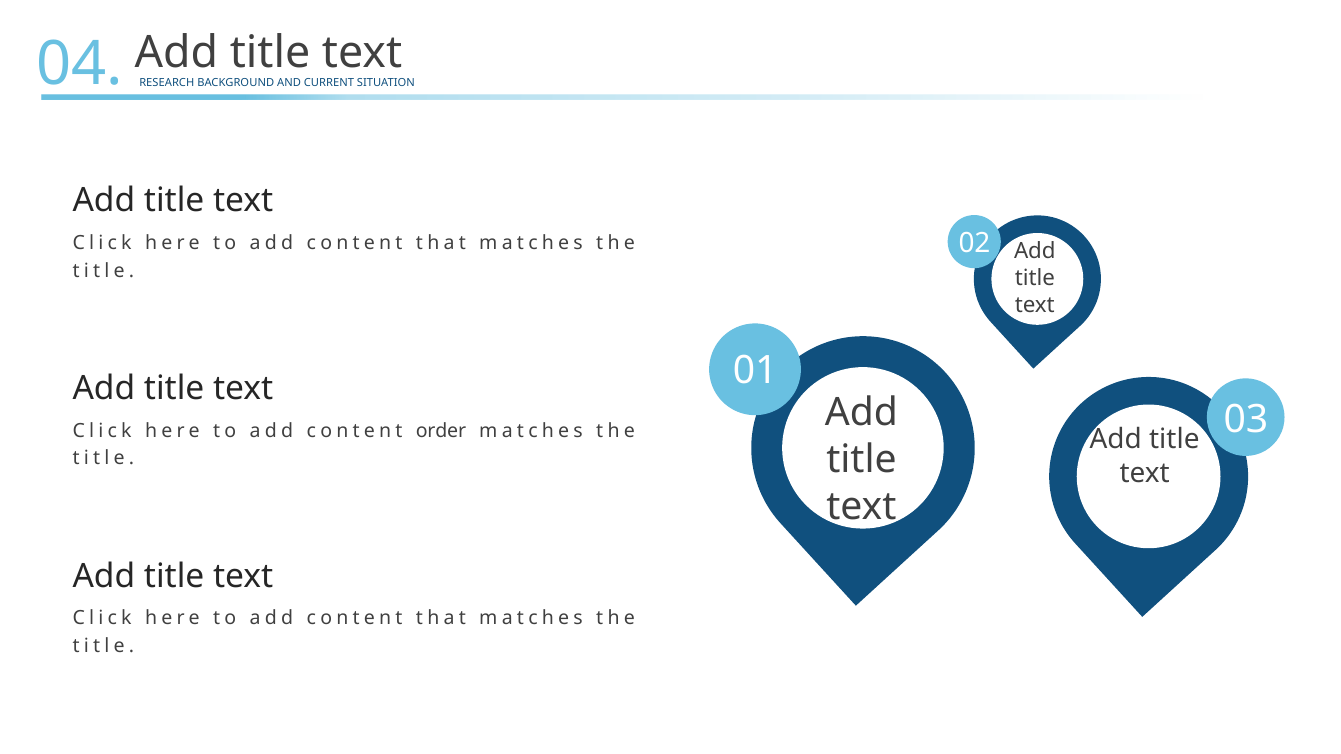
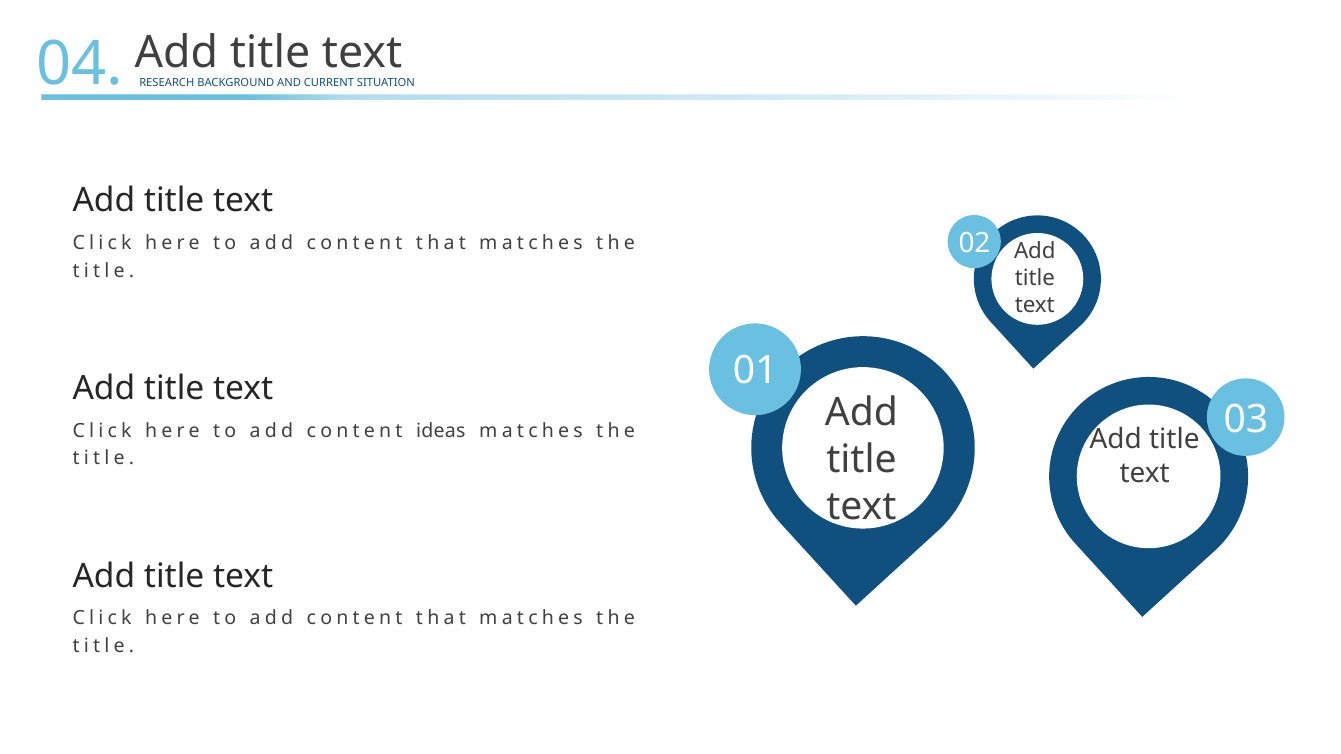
order: order -> ideas (441, 431)
